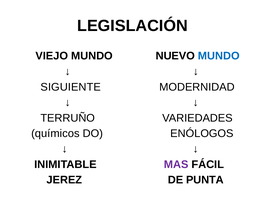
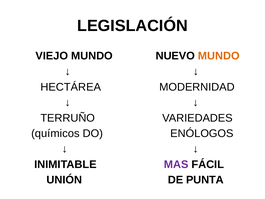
MUNDO colour: blue -> orange (219, 56)
SIGUIENTE: SIGUIENTE -> HECTÁREA (71, 87)
JEREZ: JEREZ -> UNIÓN (64, 180)
